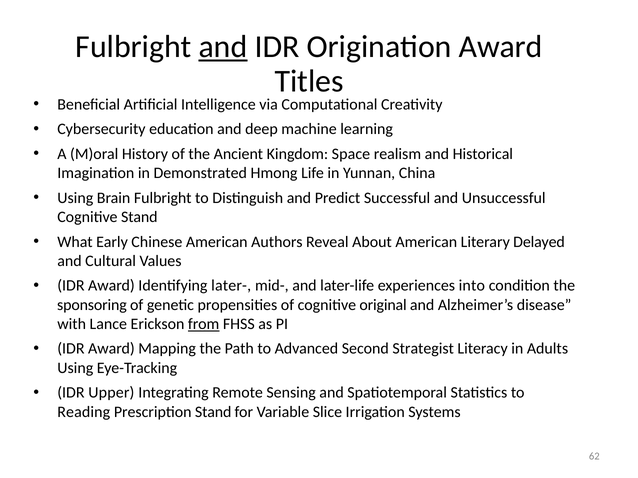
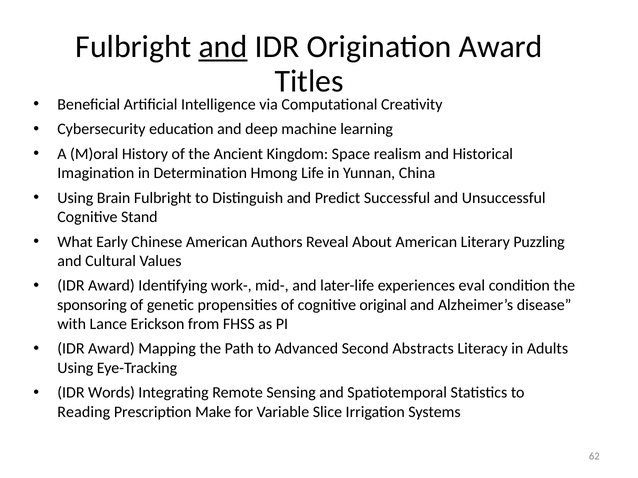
Demonstrated: Demonstrated -> Determination (200, 173)
Delayed: Delayed -> Puzzling (539, 242)
later-: later- -> work- (231, 286)
into: into -> eval (472, 286)
from underline: present -> none (204, 324)
Strategist: Strategist -> Abstracts (423, 349)
Upper: Upper -> Words (112, 393)
Prescription Stand: Stand -> Make (213, 412)
